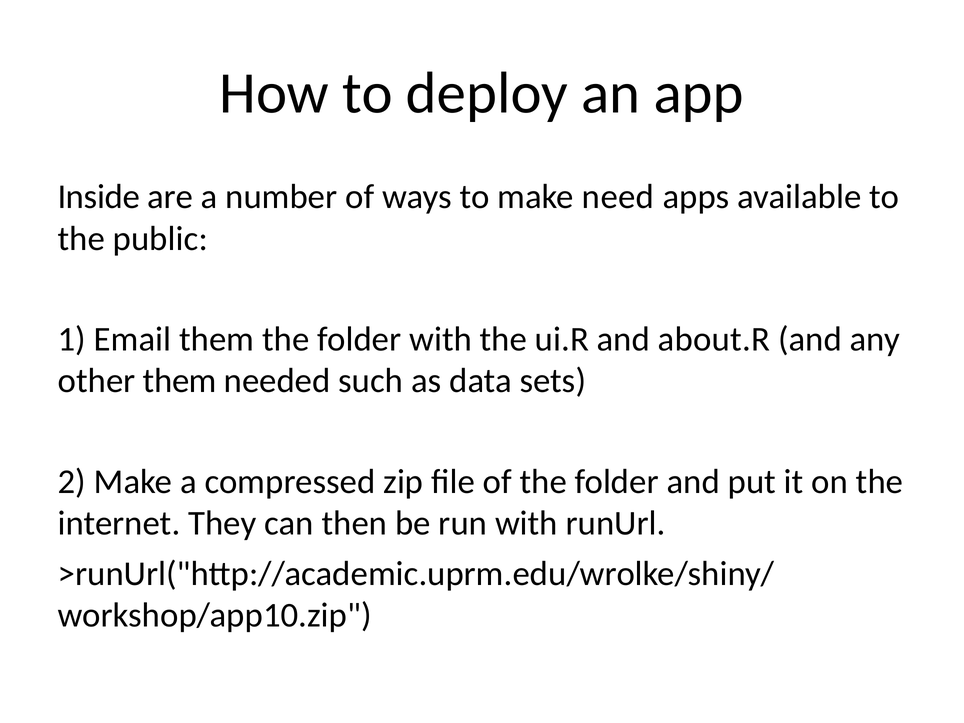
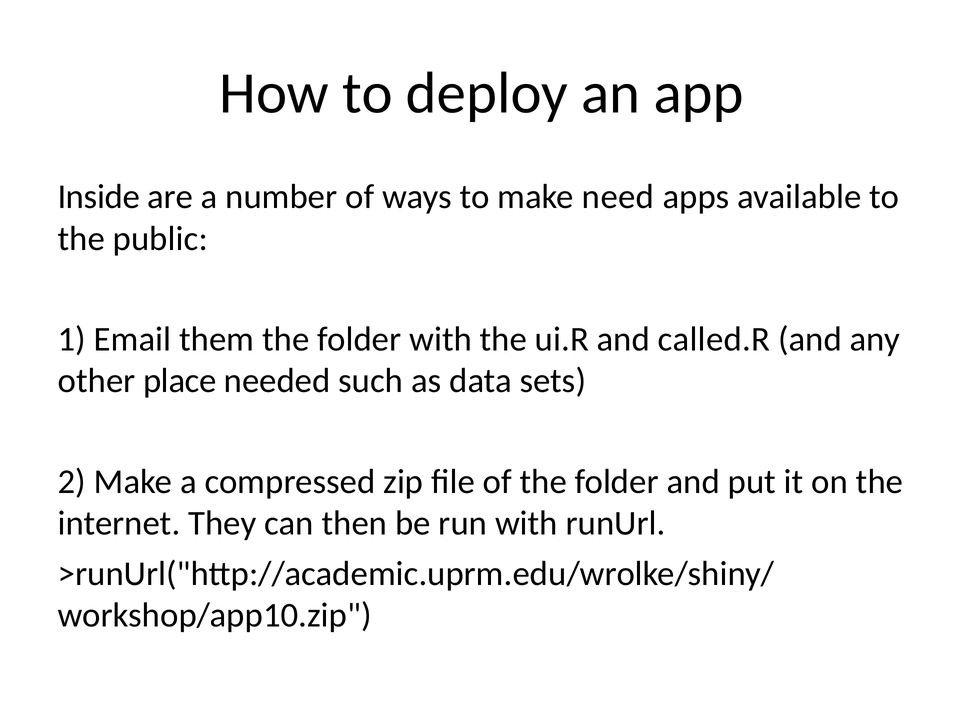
about.R: about.R -> called.R (714, 339)
other them: them -> place (180, 381)
